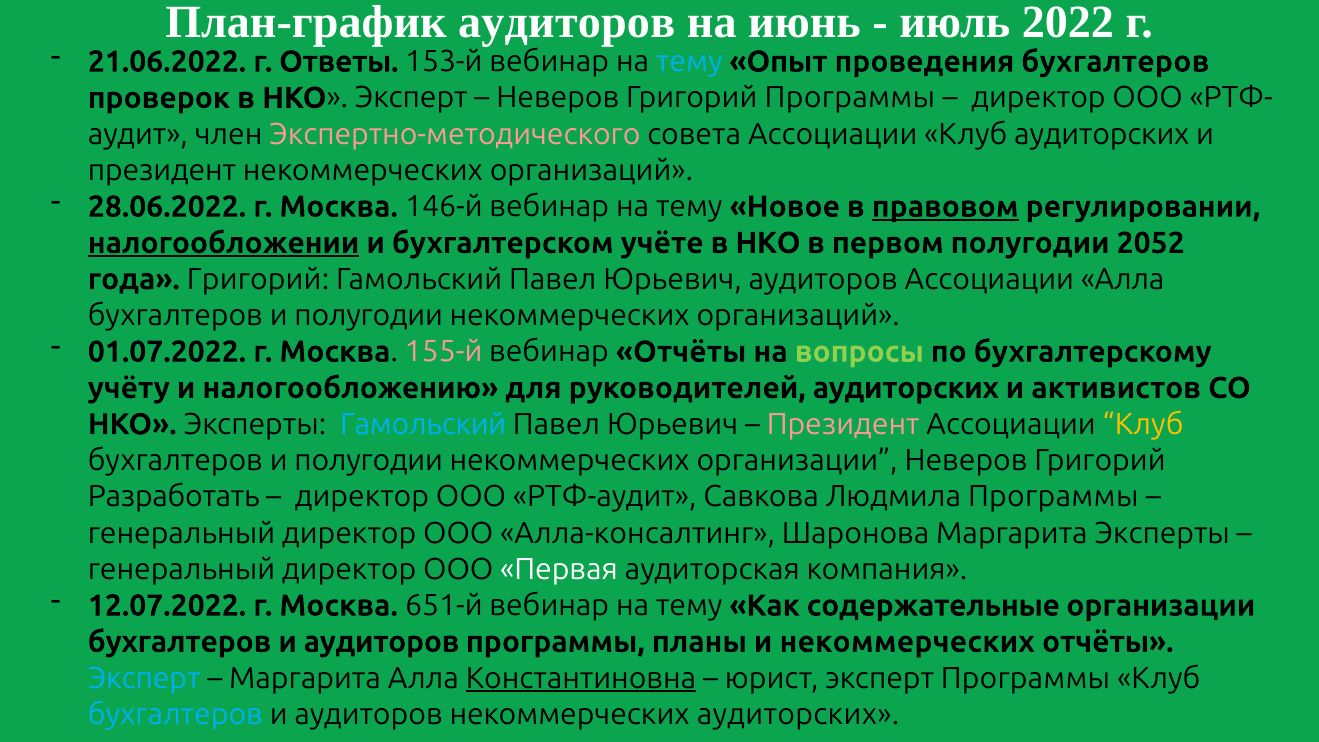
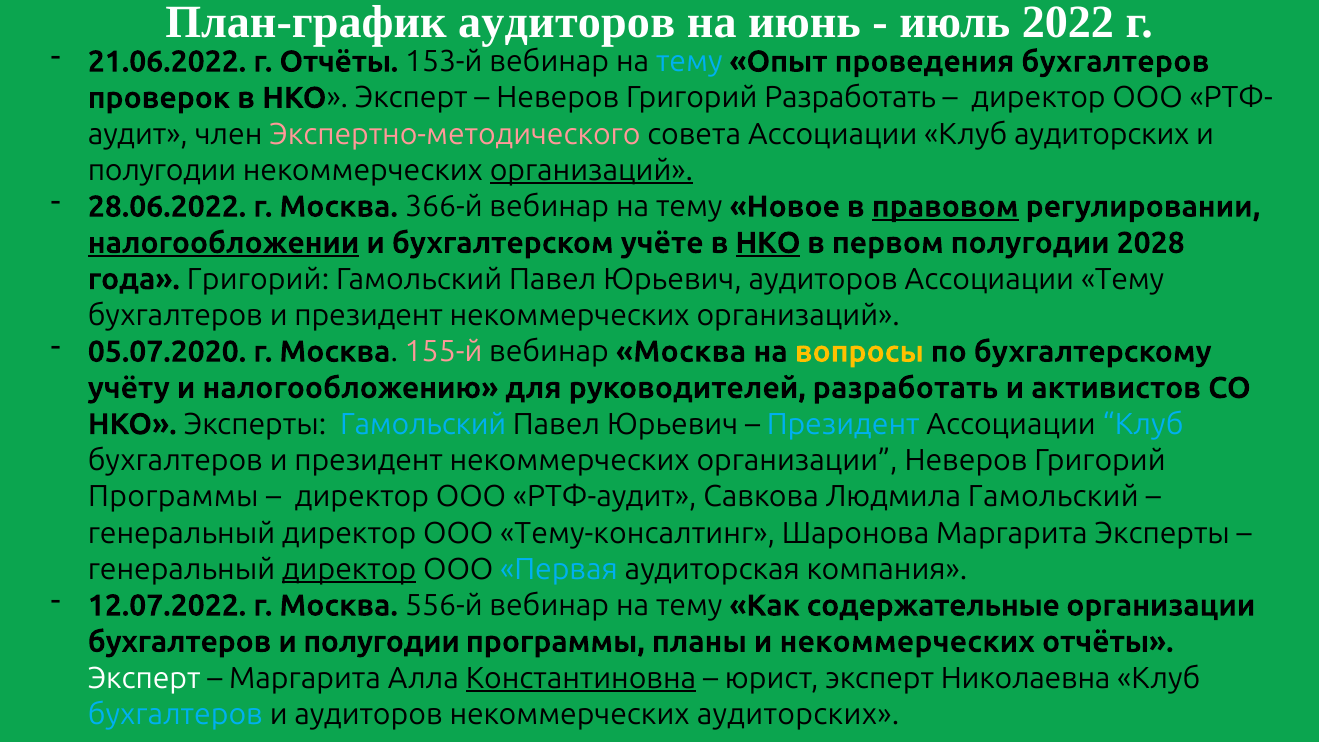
г Ответы: Ответы -> Отчёты (339, 62)
Григорий Программы: Программы -> Разработать (850, 98)
президент: президент -> полугодии (162, 170)
организаций underline: none -> present (591, 170)
146-й: 146-й -> 366-й (444, 207)
НКО underline: none -> present (768, 243)
2052: 2052 -> 2028 (1151, 243)
Ассоциации Алла: Алла -> Тему (1123, 279)
полугодии: полугодии -> президент (369, 315)
01.07.2022: 01.07.2022 -> 05.07.2020 (167, 352)
вебинар Отчёты: Отчёты -> Москва (681, 352)
вопросы colour: light green -> yellow (859, 352)
руководителей аудиторских: аудиторских -> разработать (906, 388)
Президент colour: pink -> light blue (843, 424)
Клуб colour: yellow -> light blue (1143, 424)
полугодии: полугодии -> президент (369, 460)
Разработать: Разработать -> Программы (173, 497)
Людмила Программы: Программы -> Гамольский (1053, 497)
Алла-консалтинг: Алла-консалтинг -> Тему-консалтинг (638, 533)
директор underline: none -> present (349, 569)
Первая colour: white -> light blue (559, 569)
651-й: 651-й -> 556-й (444, 605)
аудиторов: аудиторов -> полугодии (382, 642)
Эксперт colour: light blue -> white (144, 678)
эксперт Программы: Программы -> Николаевна (1026, 678)
